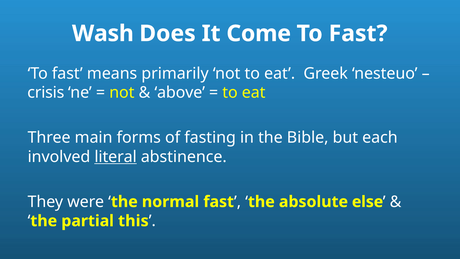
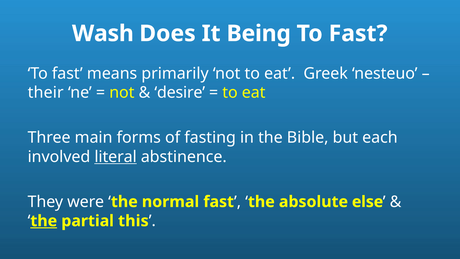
Come: Come -> Being (259, 34)
crisis: crisis -> their (46, 93)
above: above -> desire (180, 93)
the underline: none -> present (44, 221)
